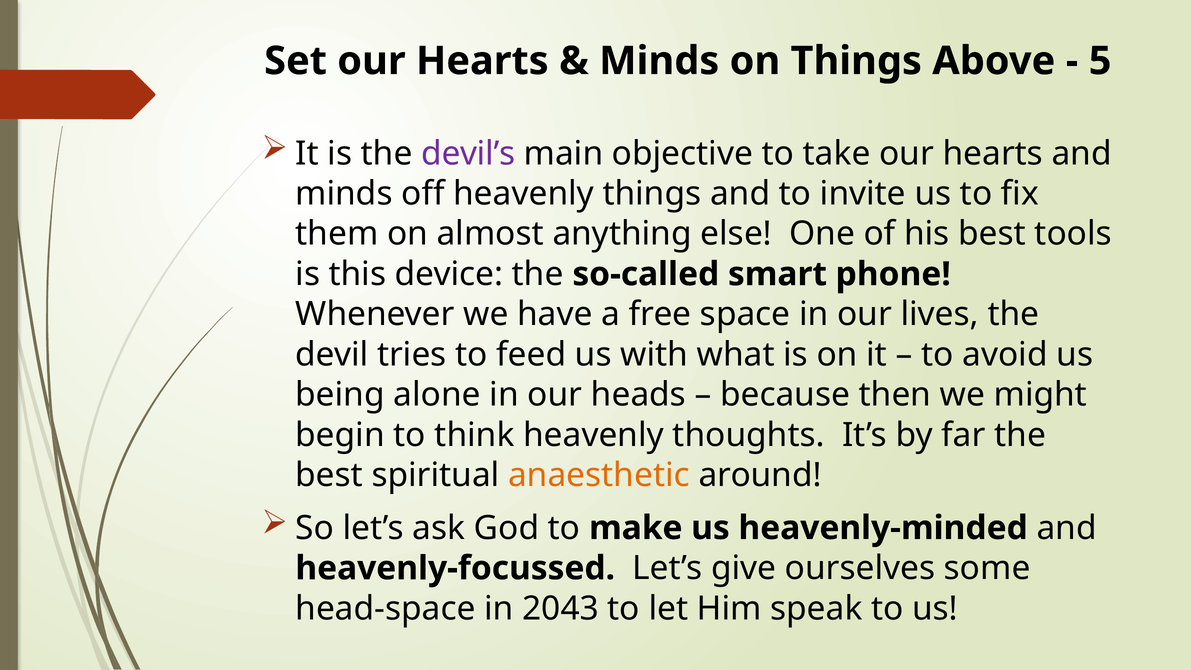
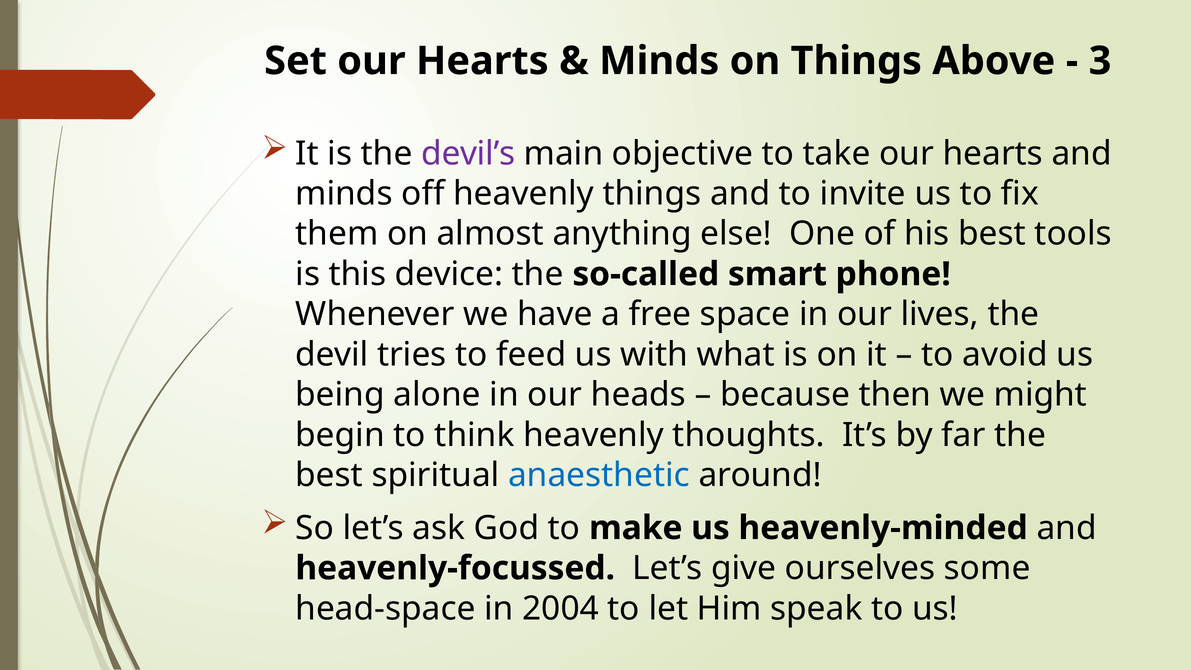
5: 5 -> 3 (1100, 61)
anaesthetic colour: orange -> blue (599, 475)
2043: 2043 -> 2004 (561, 608)
